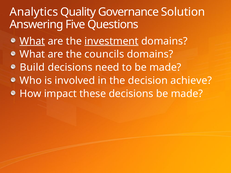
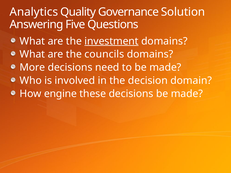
What underline: present -> none (32, 41)
Build: Build -> More (32, 67)
achieve: achieve -> domain (191, 81)
impact: impact -> engine (60, 94)
